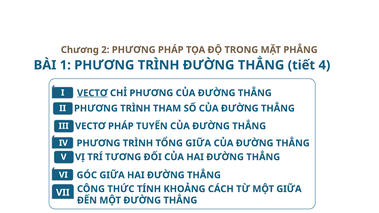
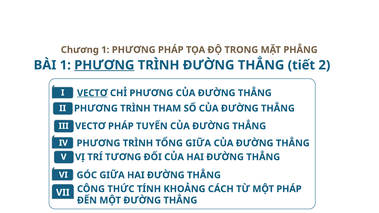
Chương 2: 2 -> 1 (105, 50)
PHƯƠNG underline: none -> present (104, 65)
4: 4 -> 2 (324, 65)
MỘT GIỮA: GIỮA -> PHÁP (289, 189)
